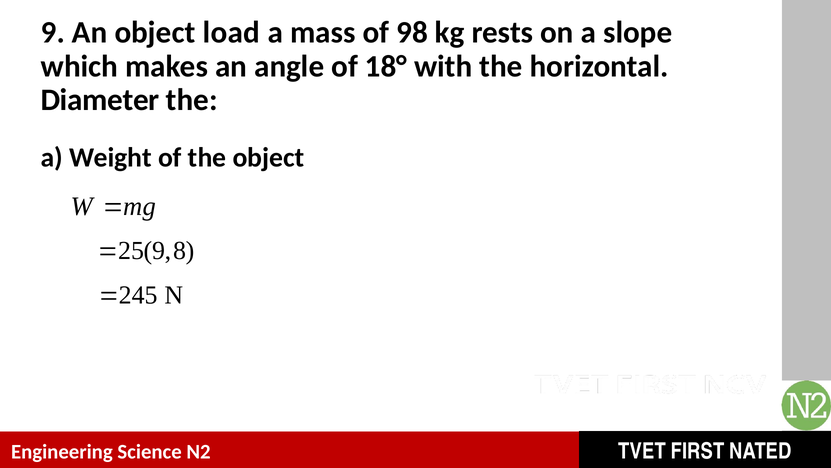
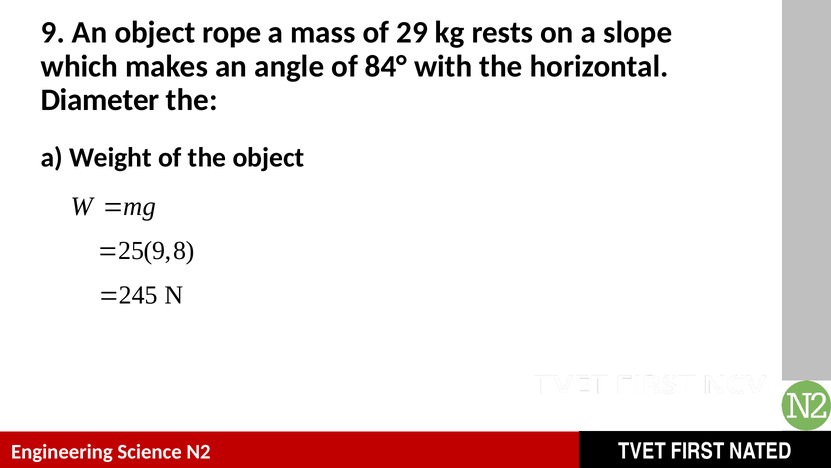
load: load -> rope (232, 33)
98: 98 -> 29 (412, 33)
18°: 18° -> 84° (386, 66)
